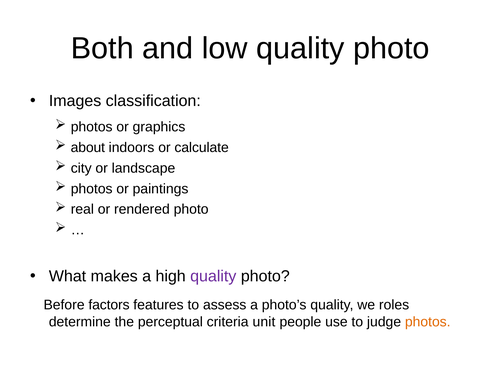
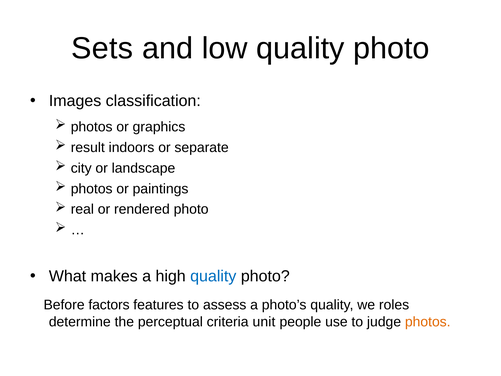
Both: Both -> Sets (102, 48)
about: about -> result (88, 147)
calculate: calculate -> separate (202, 147)
quality colour: purple -> blue (213, 276)
